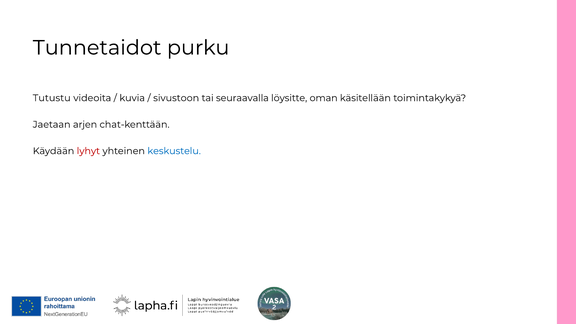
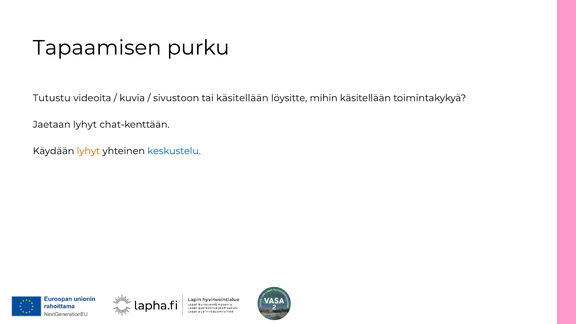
Tunnetaidot: Tunnetaidot -> Tapaamisen (97, 48)
tai seuraavalla: seuraavalla -> käsitellään (242, 98)
oman: oman -> mihin (324, 98)
Jaetaan arjen: arjen -> lyhyt (85, 125)
lyhyt colour: red -> orange (88, 151)
